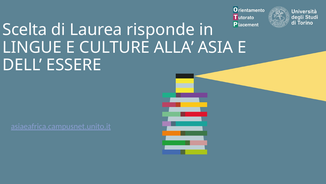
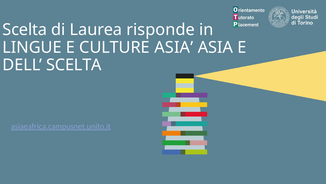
CULTURE ALLA: ALLA -> ASIA (174, 47)
DELL ESSERE: ESSERE -> SCELTA (74, 65)
